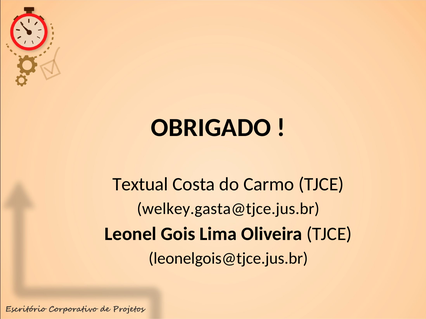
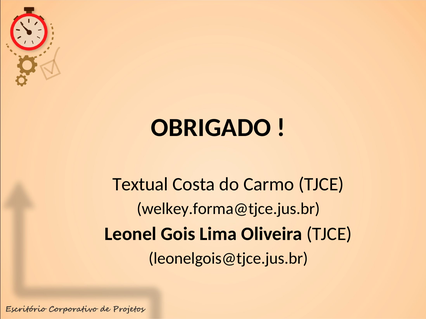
welkey.gasta@tjce.jus.br: welkey.gasta@tjce.jus.br -> welkey.forma@tjce.jus.br (228, 209)
